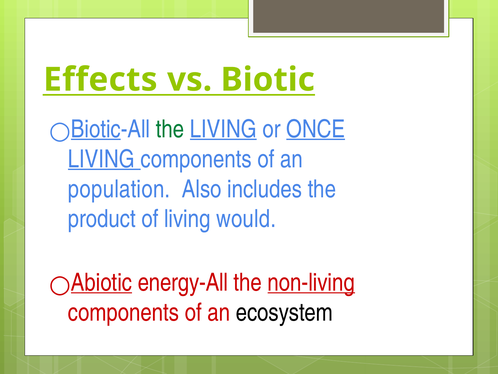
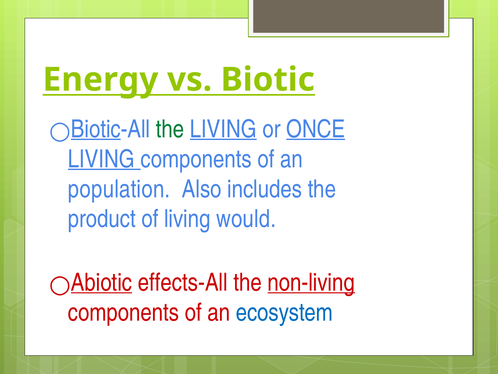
Effects: Effects -> Energy (100, 80)
energy-All: energy-All -> effects-All (183, 282)
ecosystem colour: black -> blue (284, 312)
